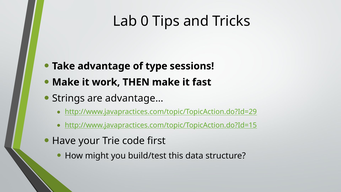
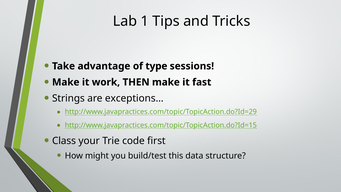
0: 0 -> 1 (145, 21)
advantage…: advantage… -> exceptions… (134, 98)
Have: Have -> Class (64, 141)
